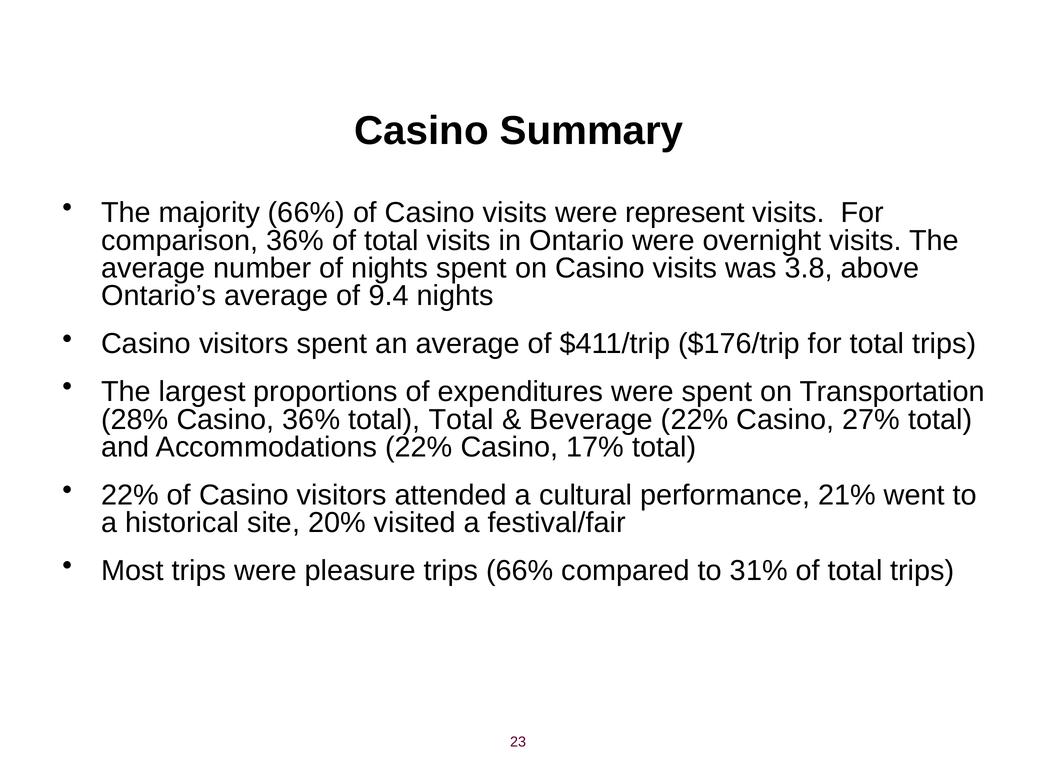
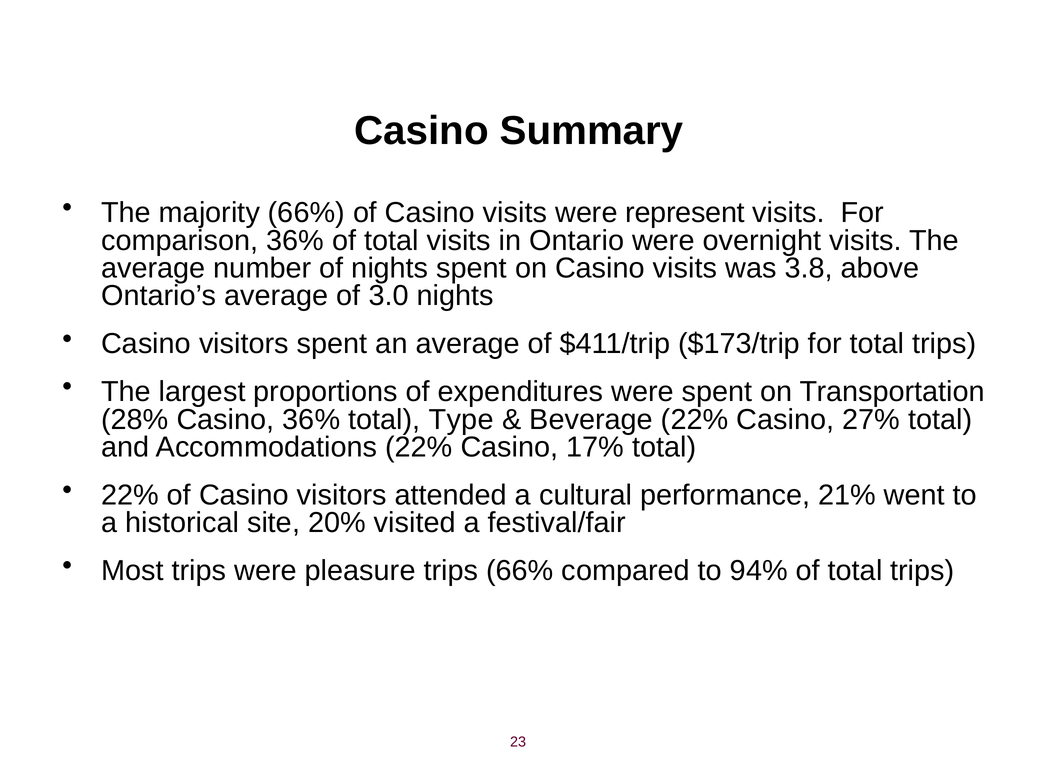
9.4: 9.4 -> 3.0 (389, 296)
$176/trip: $176/trip -> $173/trip (739, 344)
total Total: Total -> Type (461, 419)
31%: 31% -> 94% (759, 570)
